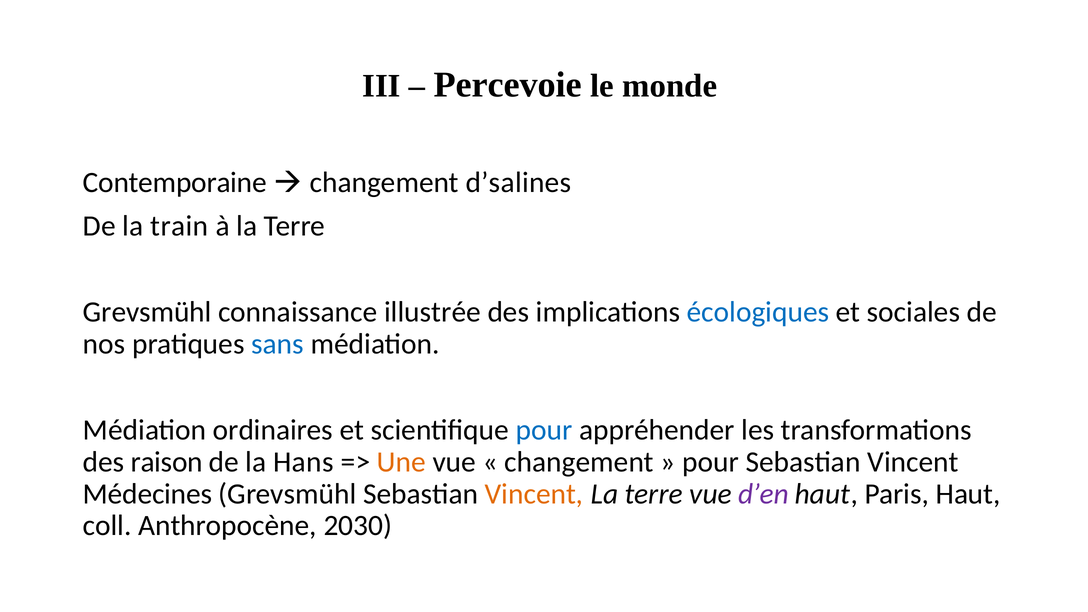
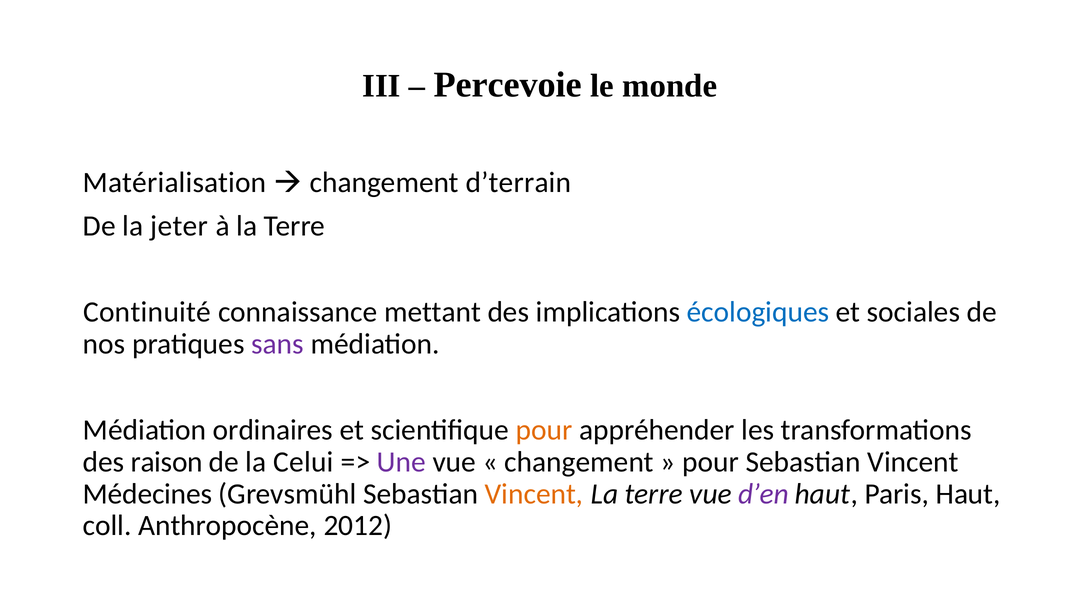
Contemporaine: Contemporaine -> Matérialisation (175, 183)
d’salines: d’salines -> d’terrain (518, 183)
train: train -> jeter (179, 226)
Grevsmühl: Grevsmühl -> Continuité (147, 312)
illustrée: illustrée -> mettant (433, 312)
sans colour: blue -> purple (278, 344)
pour colour: blue -> orange (544, 430)
Hans: Hans -> Celui (303, 462)
Une colour: orange -> purple (401, 462)
2030: 2030 -> 2012 (358, 526)
